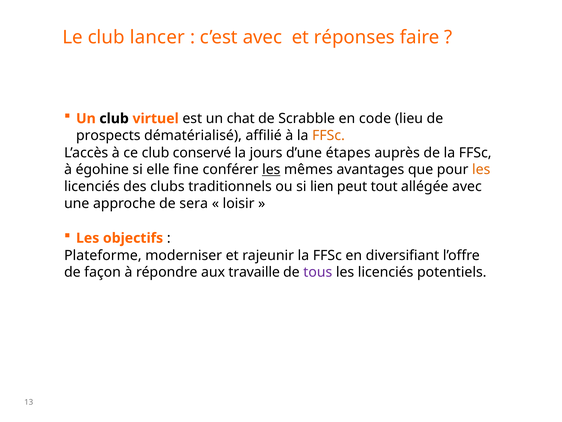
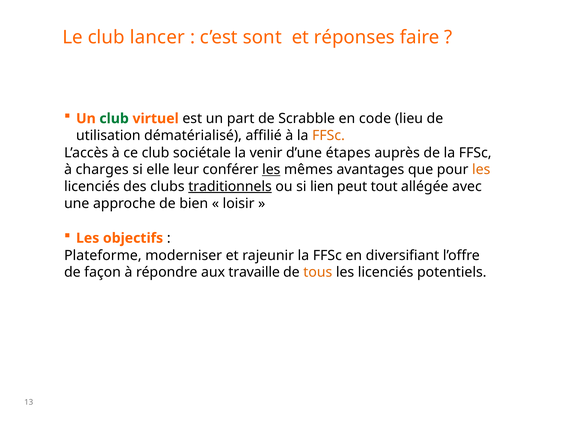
c’est avec: avec -> sont (262, 37)
club colour: black -> green (114, 118)
chat: chat -> part (241, 118)
prospects: prospects -> utilisation (108, 135)
conservé: conservé -> sociétale (202, 153)
jours: jours -> venir (266, 153)
égohine: égohine -> charges (102, 169)
fine: fine -> leur (186, 169)
traditionnels underline: none -> present (230, 186)
sera: sera -> bien (194, 203)
tous colour: purple -> orange (318, 272)
